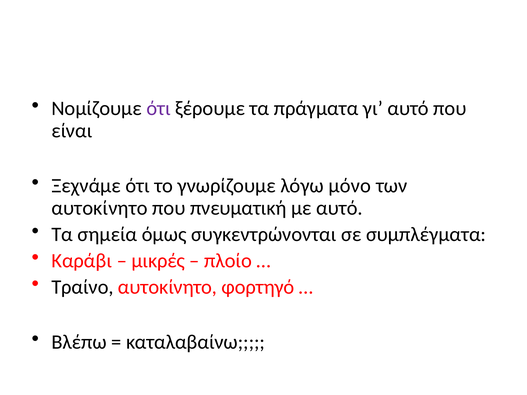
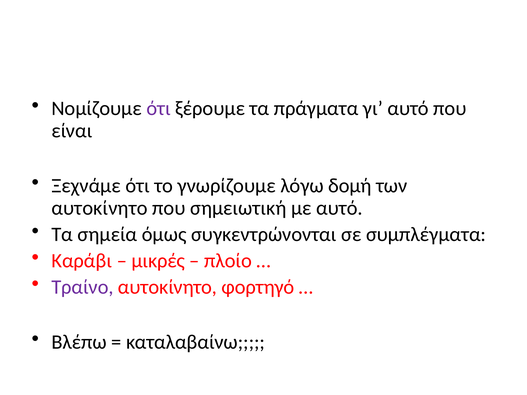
μόνο: μόνο -> δομή (350, 186)
πνευματική: πνευματική -> σημειωτική (238, 208)
Τραίνο colour: black -> purple (82, 287)
